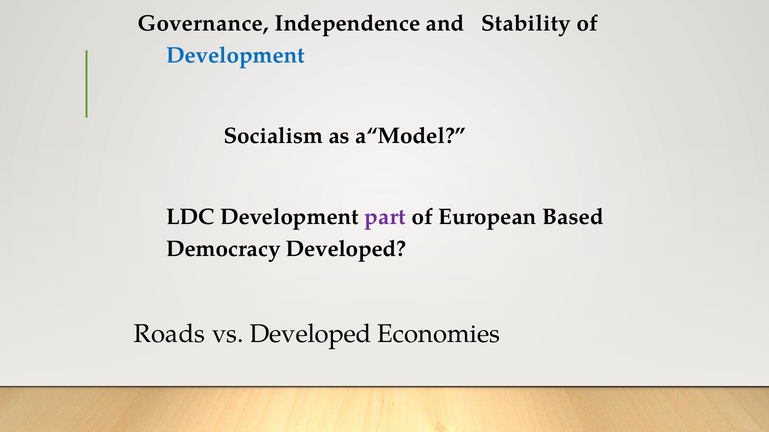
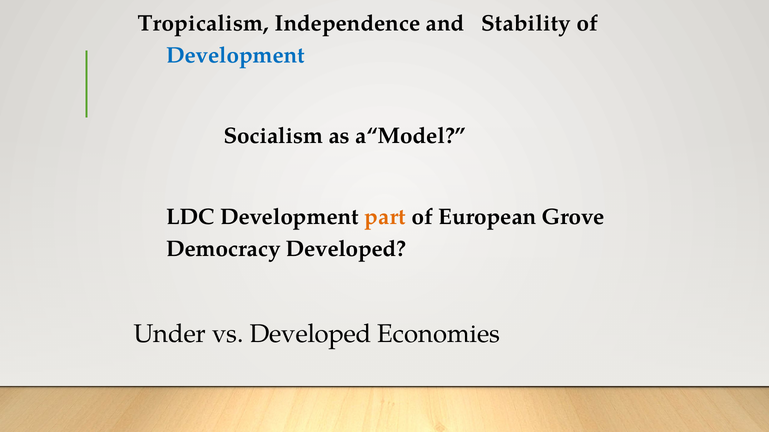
Governance: Governance -> Tropicalism (203, 23)
part colour: purple -> orange (385, 217)
Based: Based -> Grove (573, 217)
Roads: Roads -> Under (170, 334)
